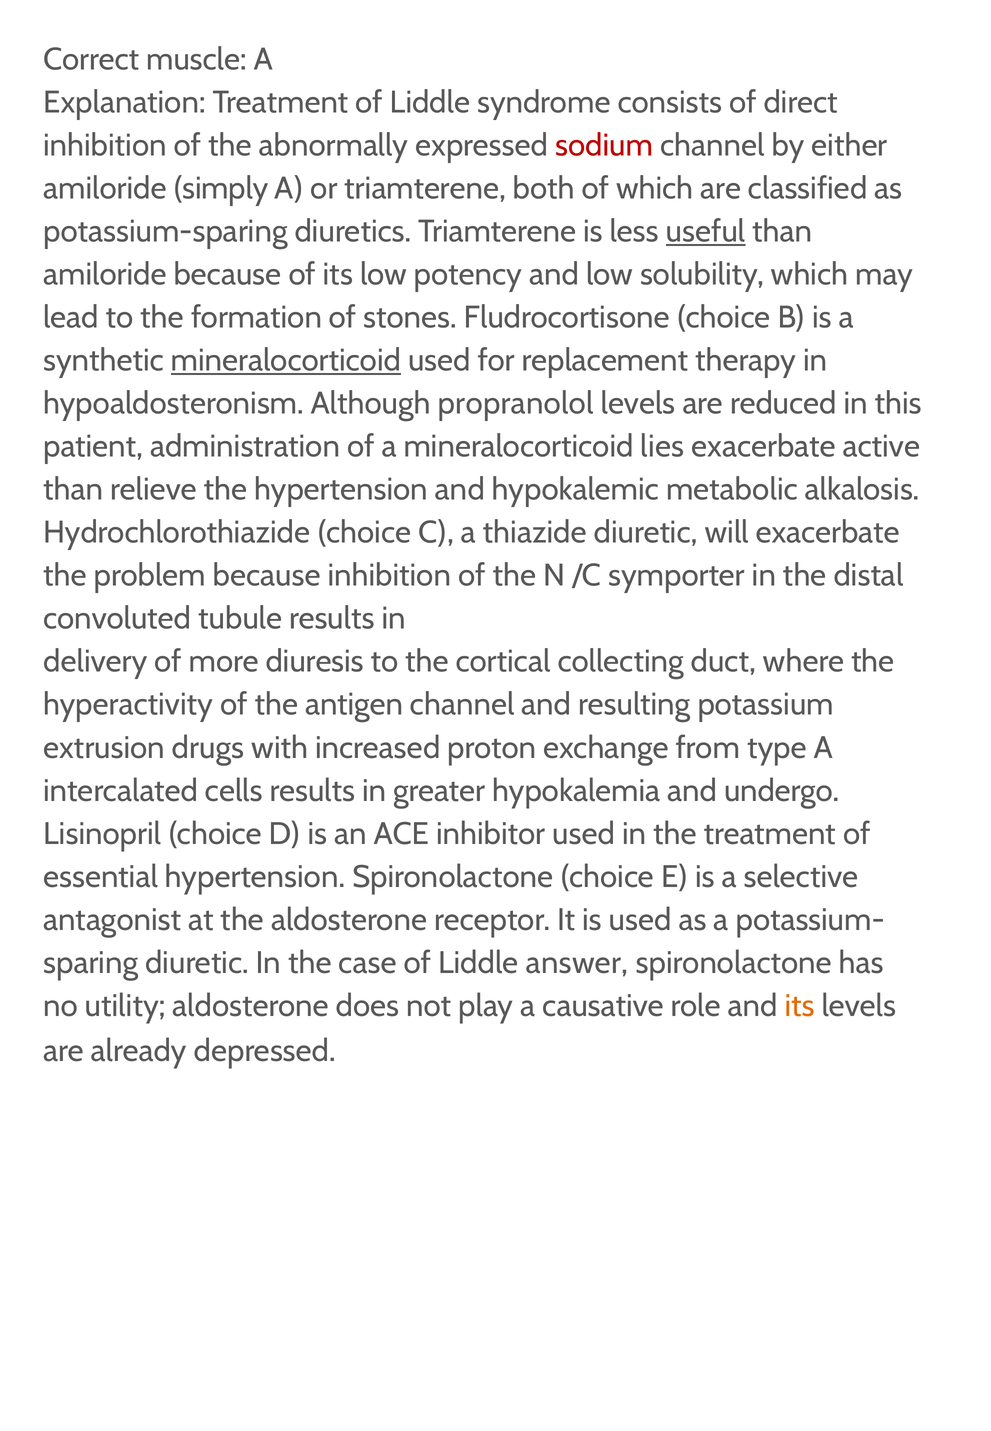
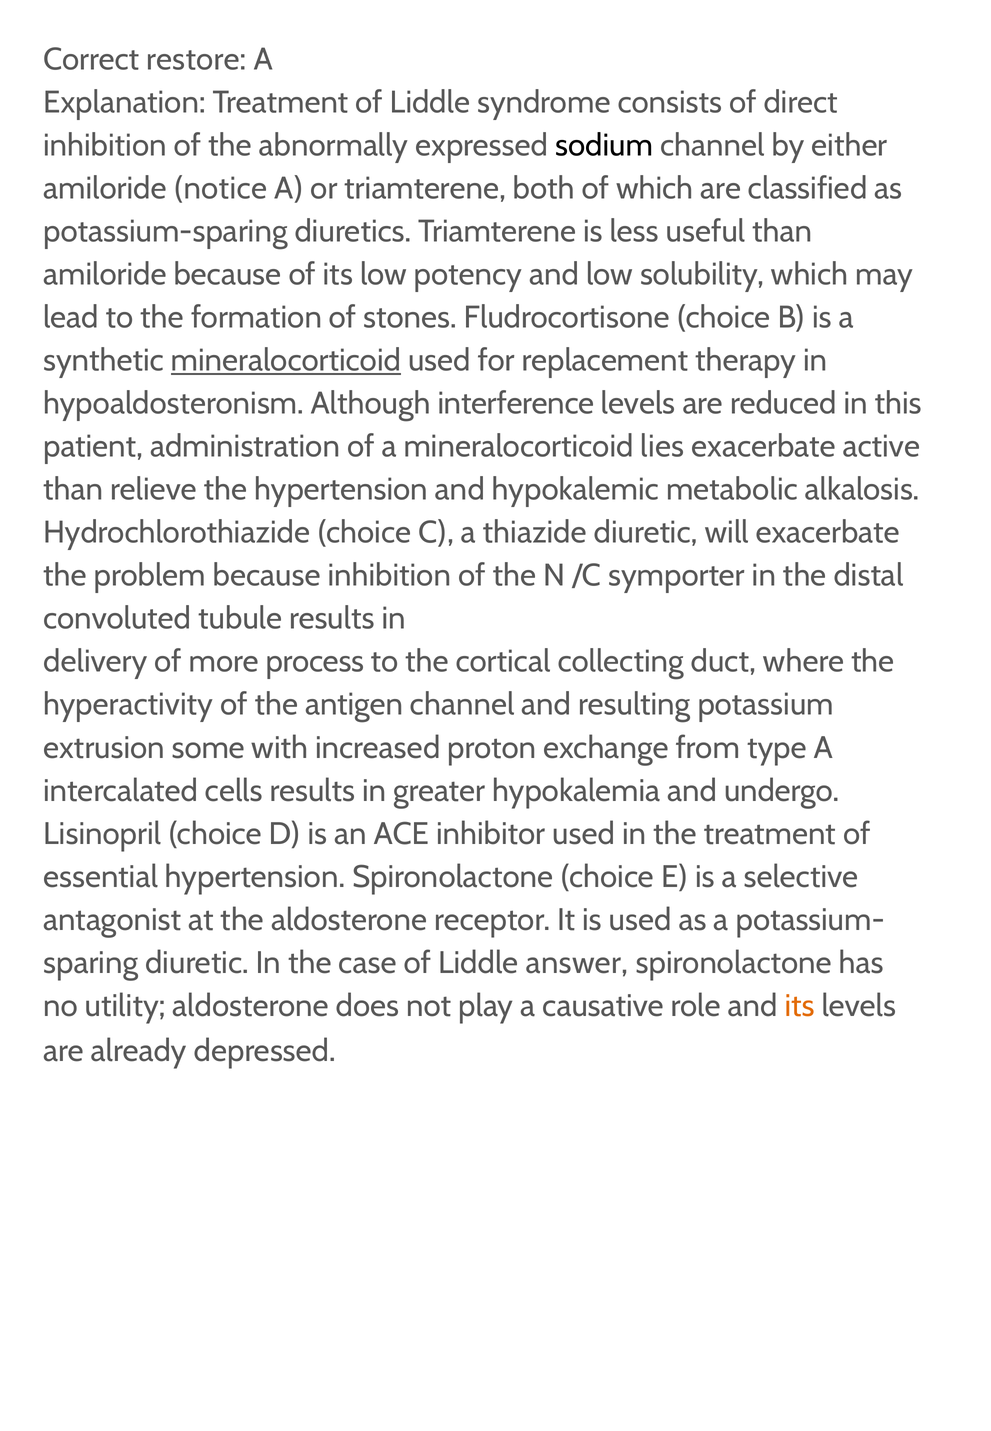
muscle: muscle -> restore (196, 59)
sodium colour: red -> black (604, 145)
simply: simply -> notice (220, 188)
useful underline: present -> none (706, 231)
propranolol: propranolol -> interference (516, 404)
diuresis: diuresis -> process (315, 662)
drugs: drugs -> some (208, 748)
